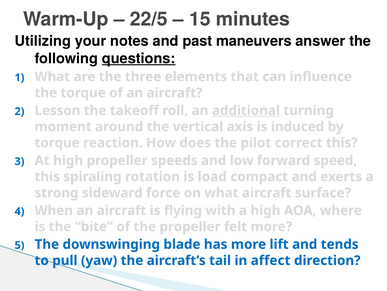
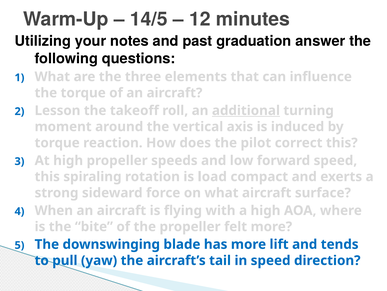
22/5: 22/5 -> 14/5 (149, 19)
15: 15 -> 12 (200, 19)
maneuvers: maneuvers -> graduation (254, 41)
questions underline: present -> none (139, 58)
in affect: affect -> speed (271, 260)
